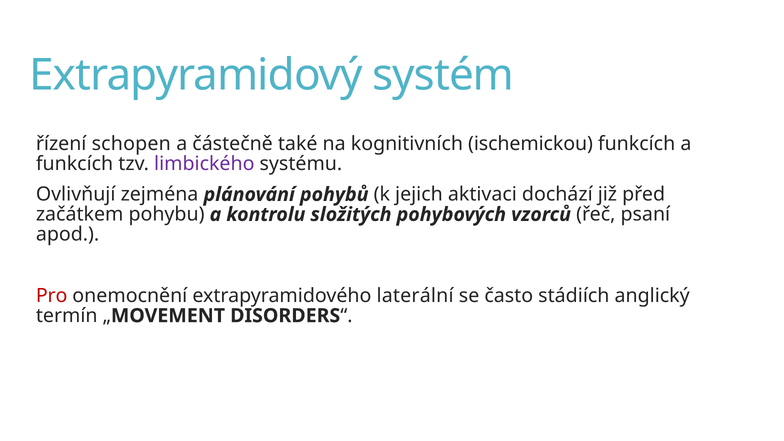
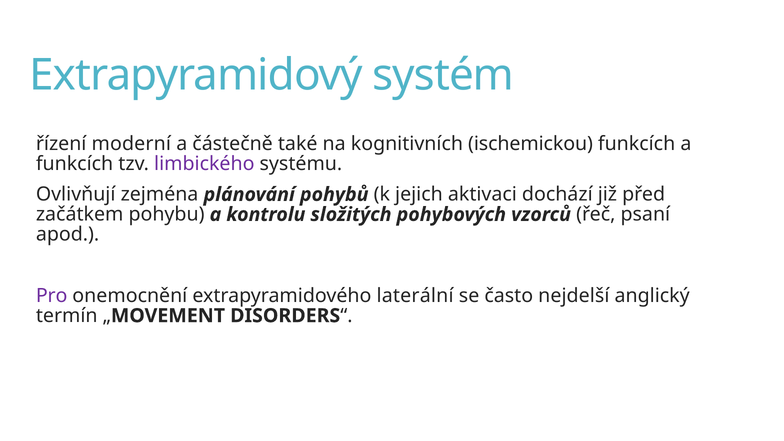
schopen: schopen -> moderní (131, 144)
Pro colour: red -> purple (52, 296)
stádiích: stádiích -> nejdelší (574, 296)
